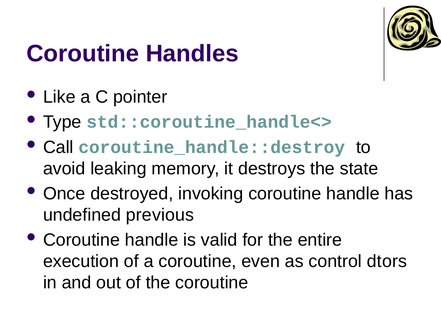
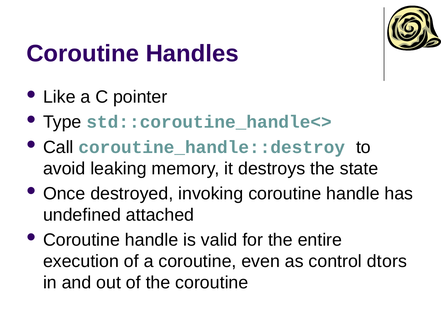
previous: previous -> attached (160, 215)
